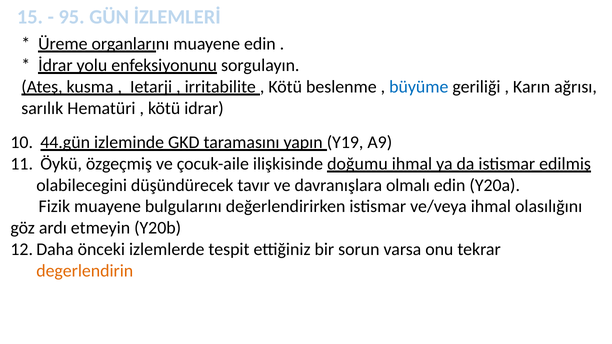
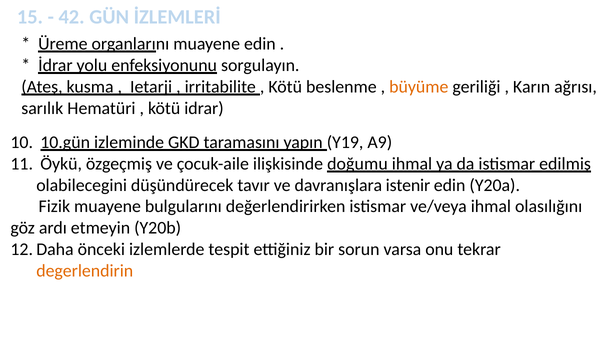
95: 95 -> 42 (72, 17)
büyüme colour: blue -> orange (419, 87)
44.gün: 44.gün -> 10.gün (65, 142)
olmalı: olmalı -> istenir (408, 185)
